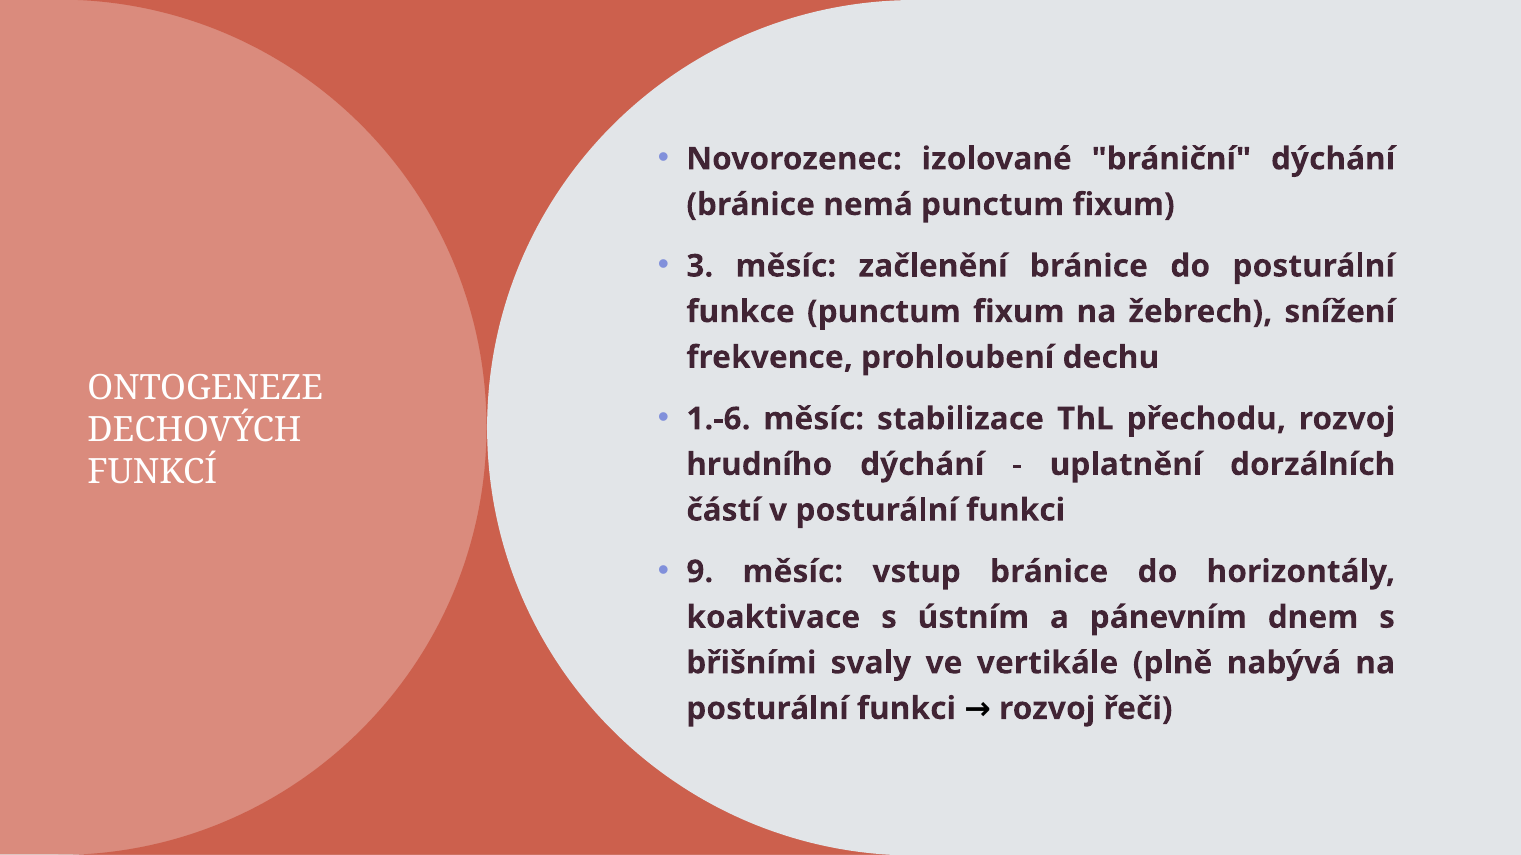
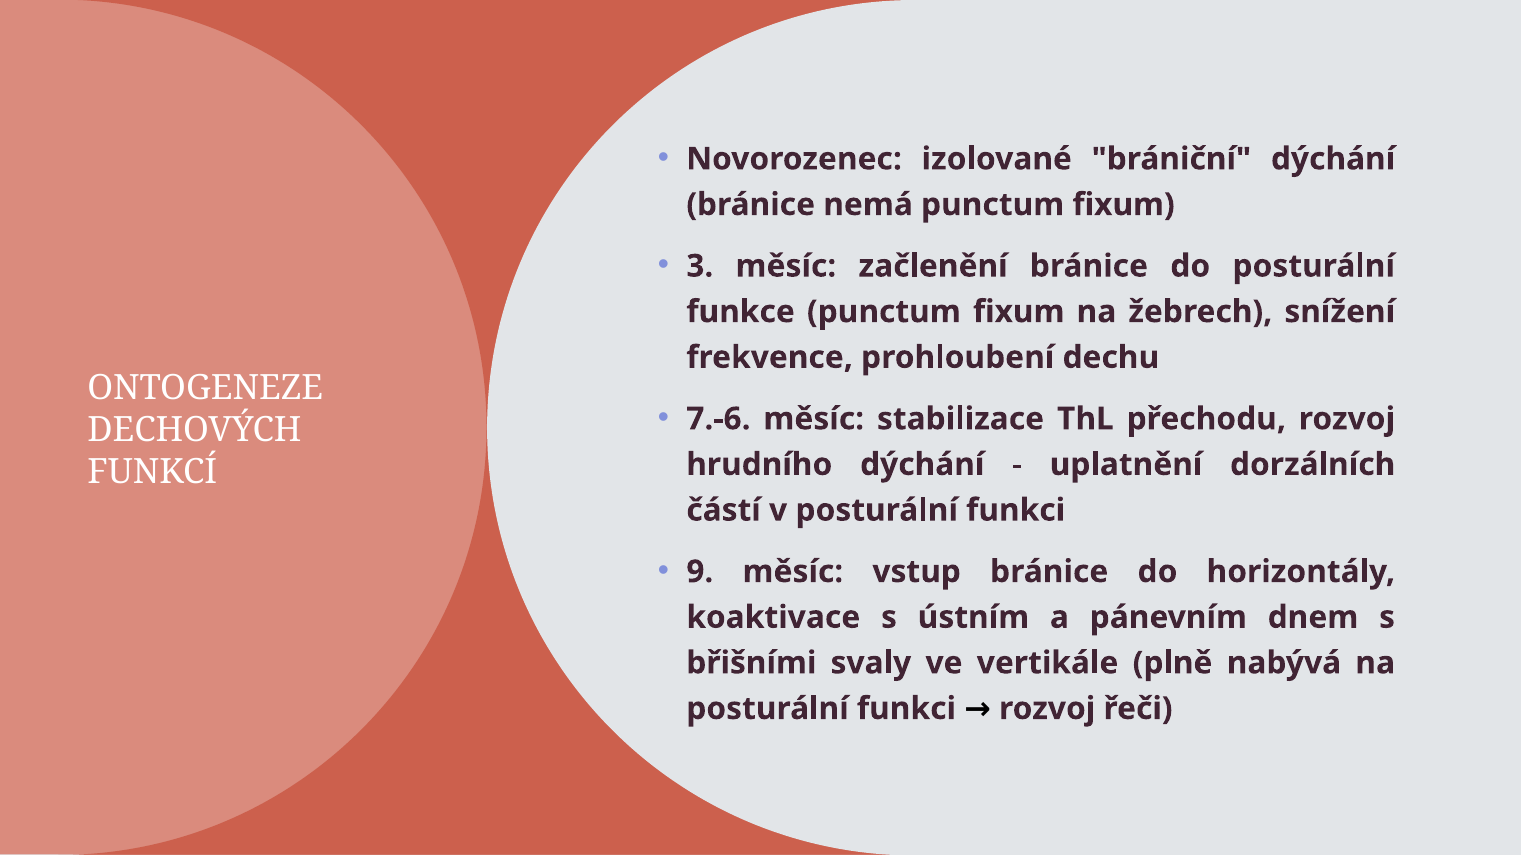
1.-6: 1.-6 -> 7.-6 (718, 419)
